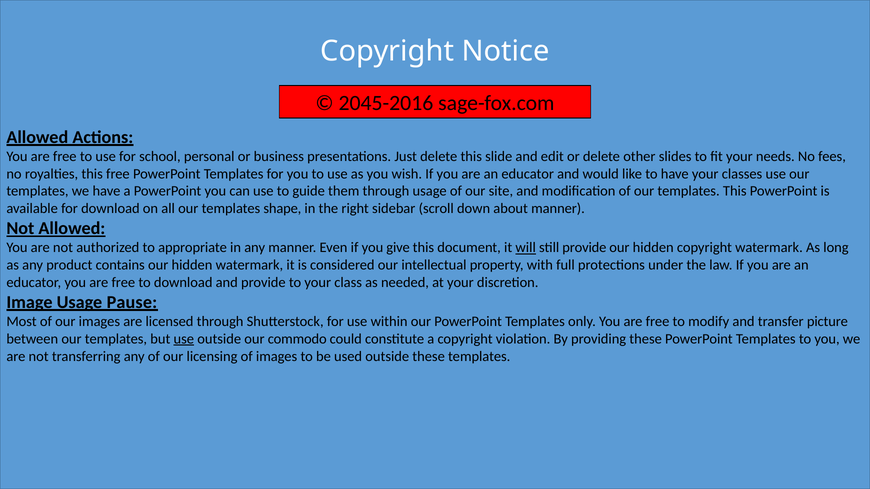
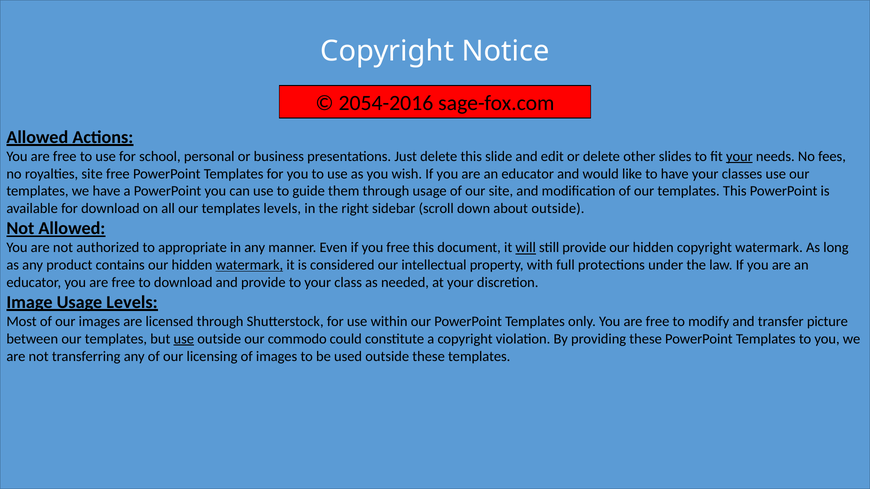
2045-2016: 2045-2016 -> 2054-2016 (386, 103)
your underline: none -> present (739, 157)
royalties this: this -> site (92, 174)
templates shape: shape -> levels (282, 209)
about manner: manner -> outside (558, 209)
you give: give -> free (398, 248)
watermark underline: none -> present (249, 265)
Usage Pause: Pause -> Levels (132, 302)
